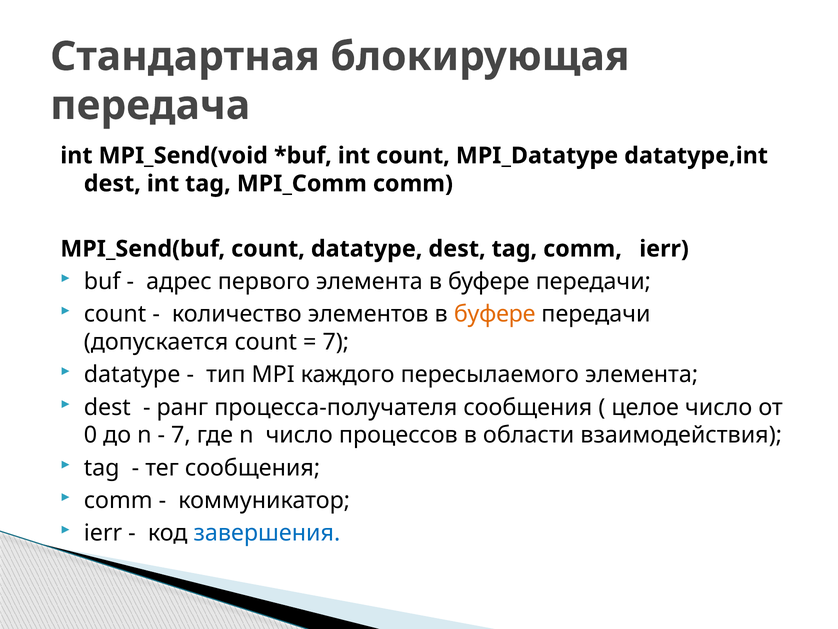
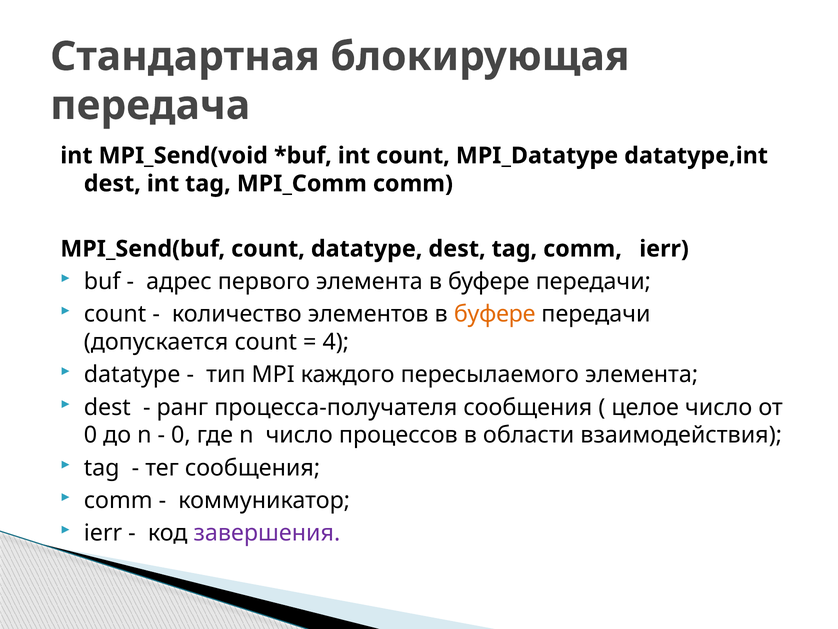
7: 7 -> 4 (336, 342)
7: 7 -> 0 (181, 435)
завершения colour: blue -> purple (267, 533)
